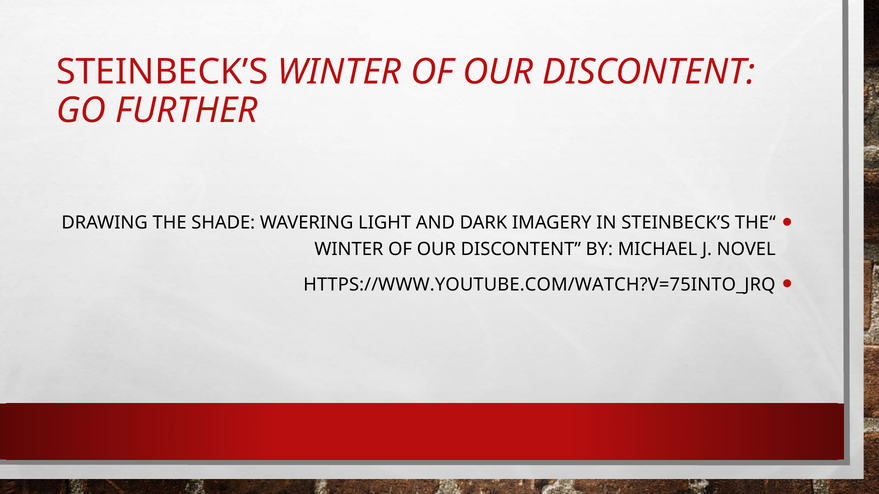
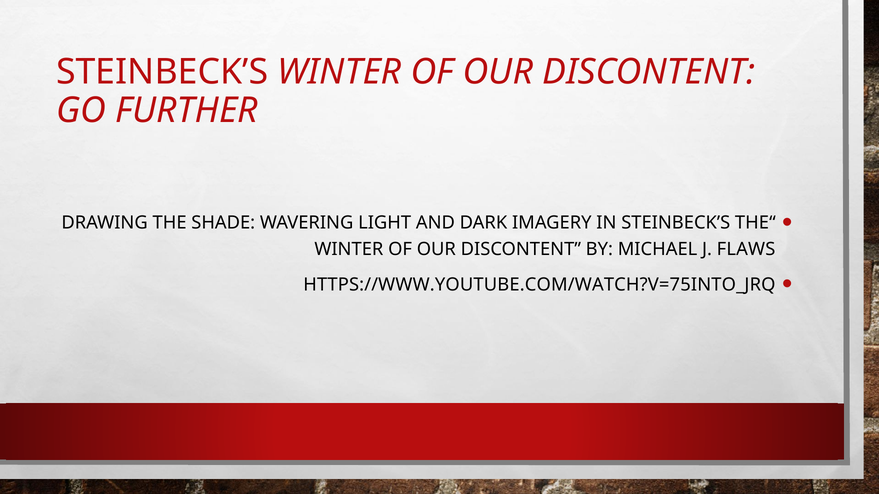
NOVEL: NOVEL -> FLAWS (746, 249)
